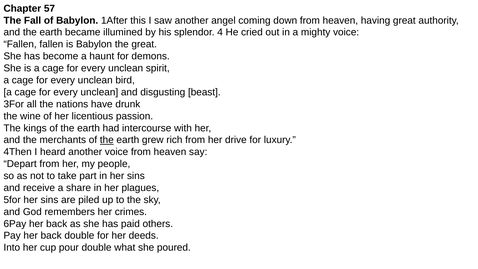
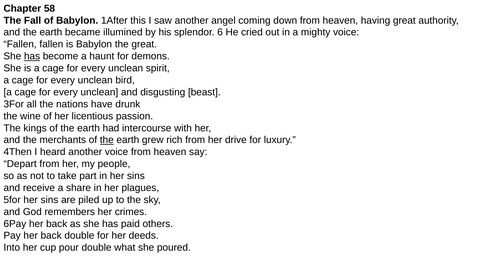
57: 57 -> 58 (49, 8)
4: 4 -> 6 (220, 32)
has underline: none -> present (32, 56)
